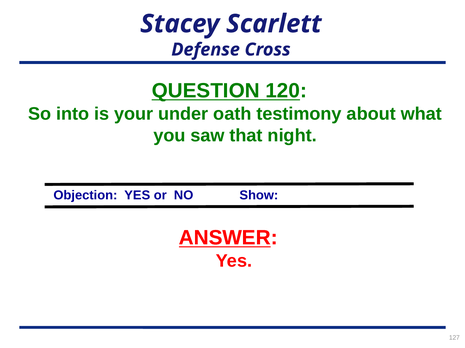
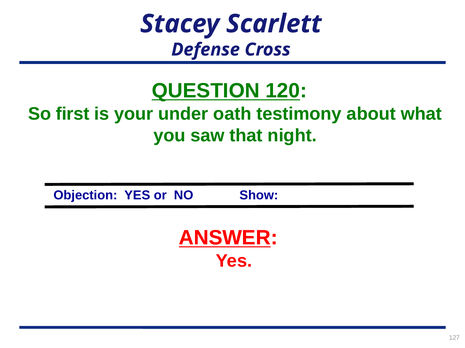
into: into -> first (73, 114)
